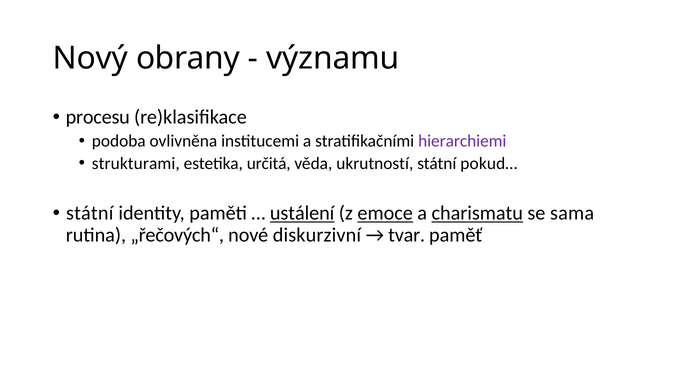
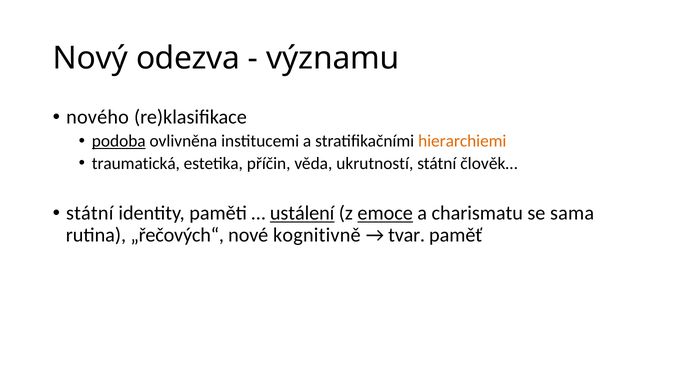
obrany: obrany -> odezva (188, 58)
procesu: procesu -> nového (98, 117)
podoba underline: none -> present (119, 141)
hierarchiemi colour: purple -> orange (462, 141)
strukturami: strukturami -> traumatická (136, 163)
určitá: určitá -> příčin (269, 163)
pokud…: pokud… -> člověk… (489, 163)
charismatu underline: present -> none (477, 213)
diskurzivní: diskurzivní -> kognitivně (317, 235)
